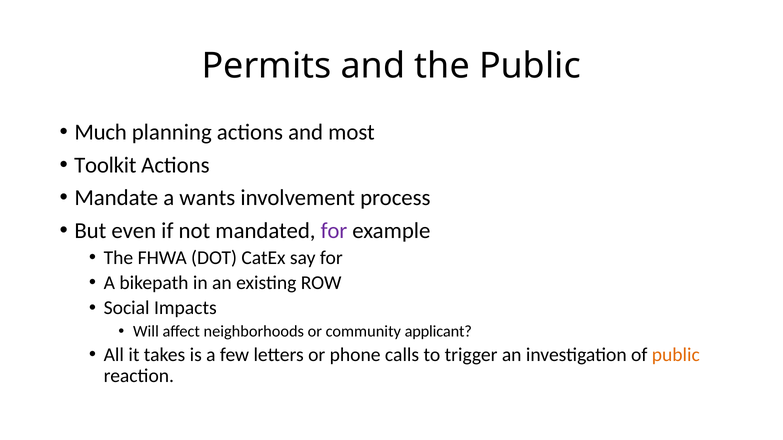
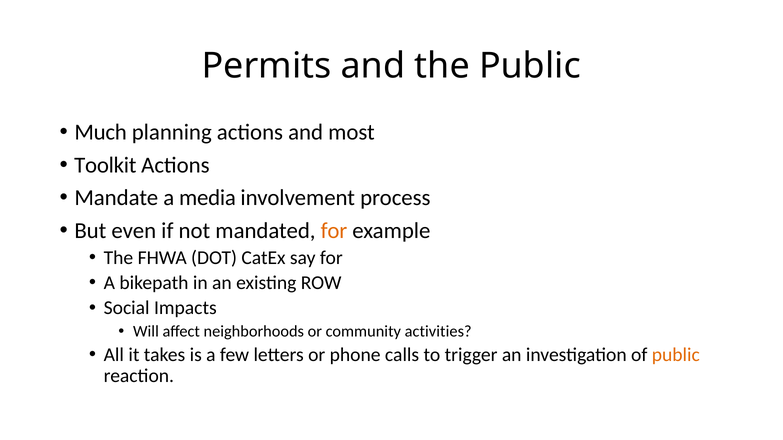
wants: wants -> media (207, 198)
for colour: purple -> orange (334, 231)
applicant: applicant -> activities (438, 332)
